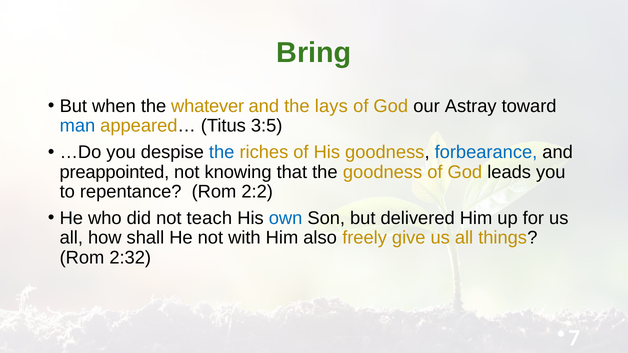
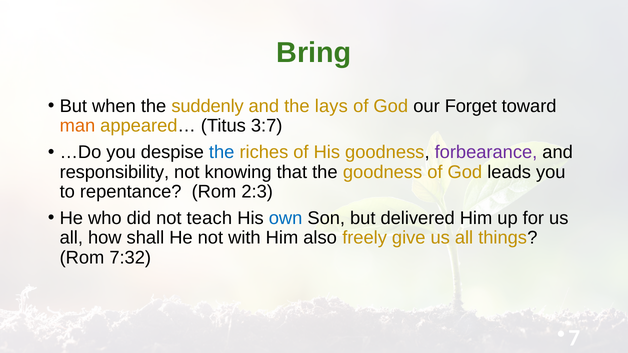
whatever: whatever -> suddenly (208, 106)
Astray: Astray -> Forget (471, 106)
man colour: blue -> orange (77, 126)
3:5: 3:5 -> 3:7 (267, 126)
forbearance colour: blue -> purple (486, 152)
preappointed: preappointed -> responsibility (114, 172)
2:2: 2:2 -> 2:3 (257, 192)
2:32: 2:32 -> 7:32 (130, 258)
